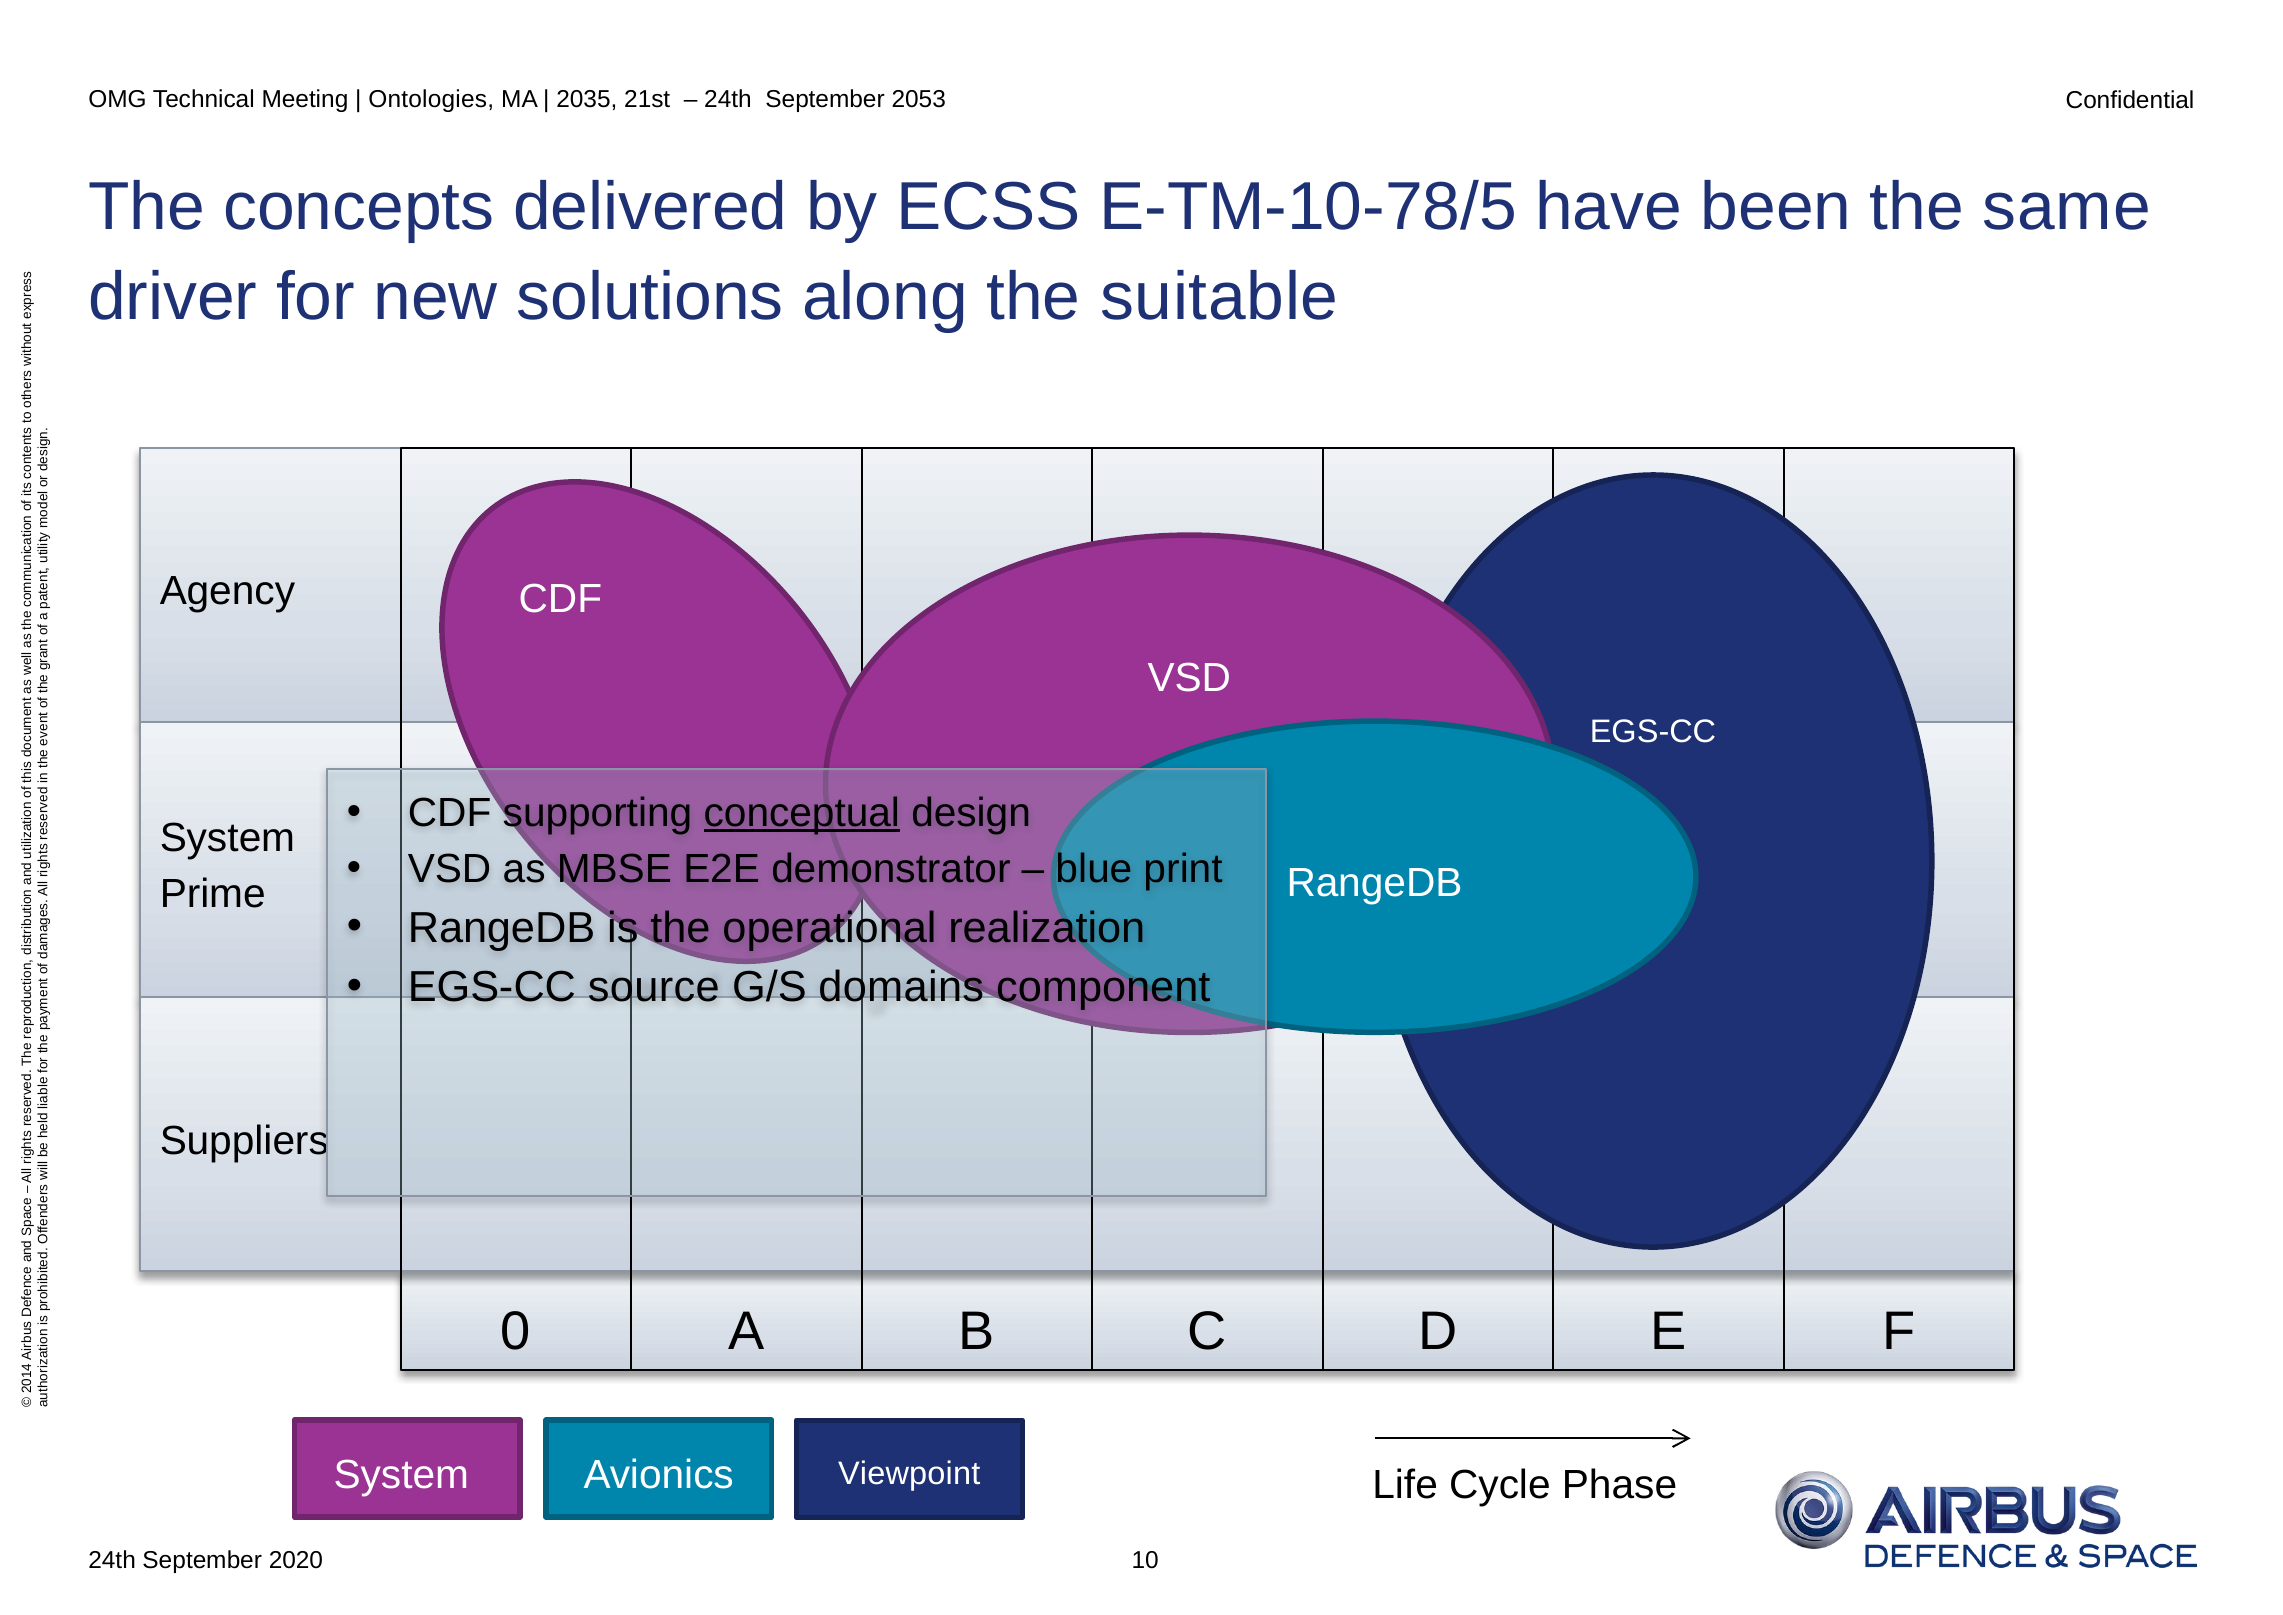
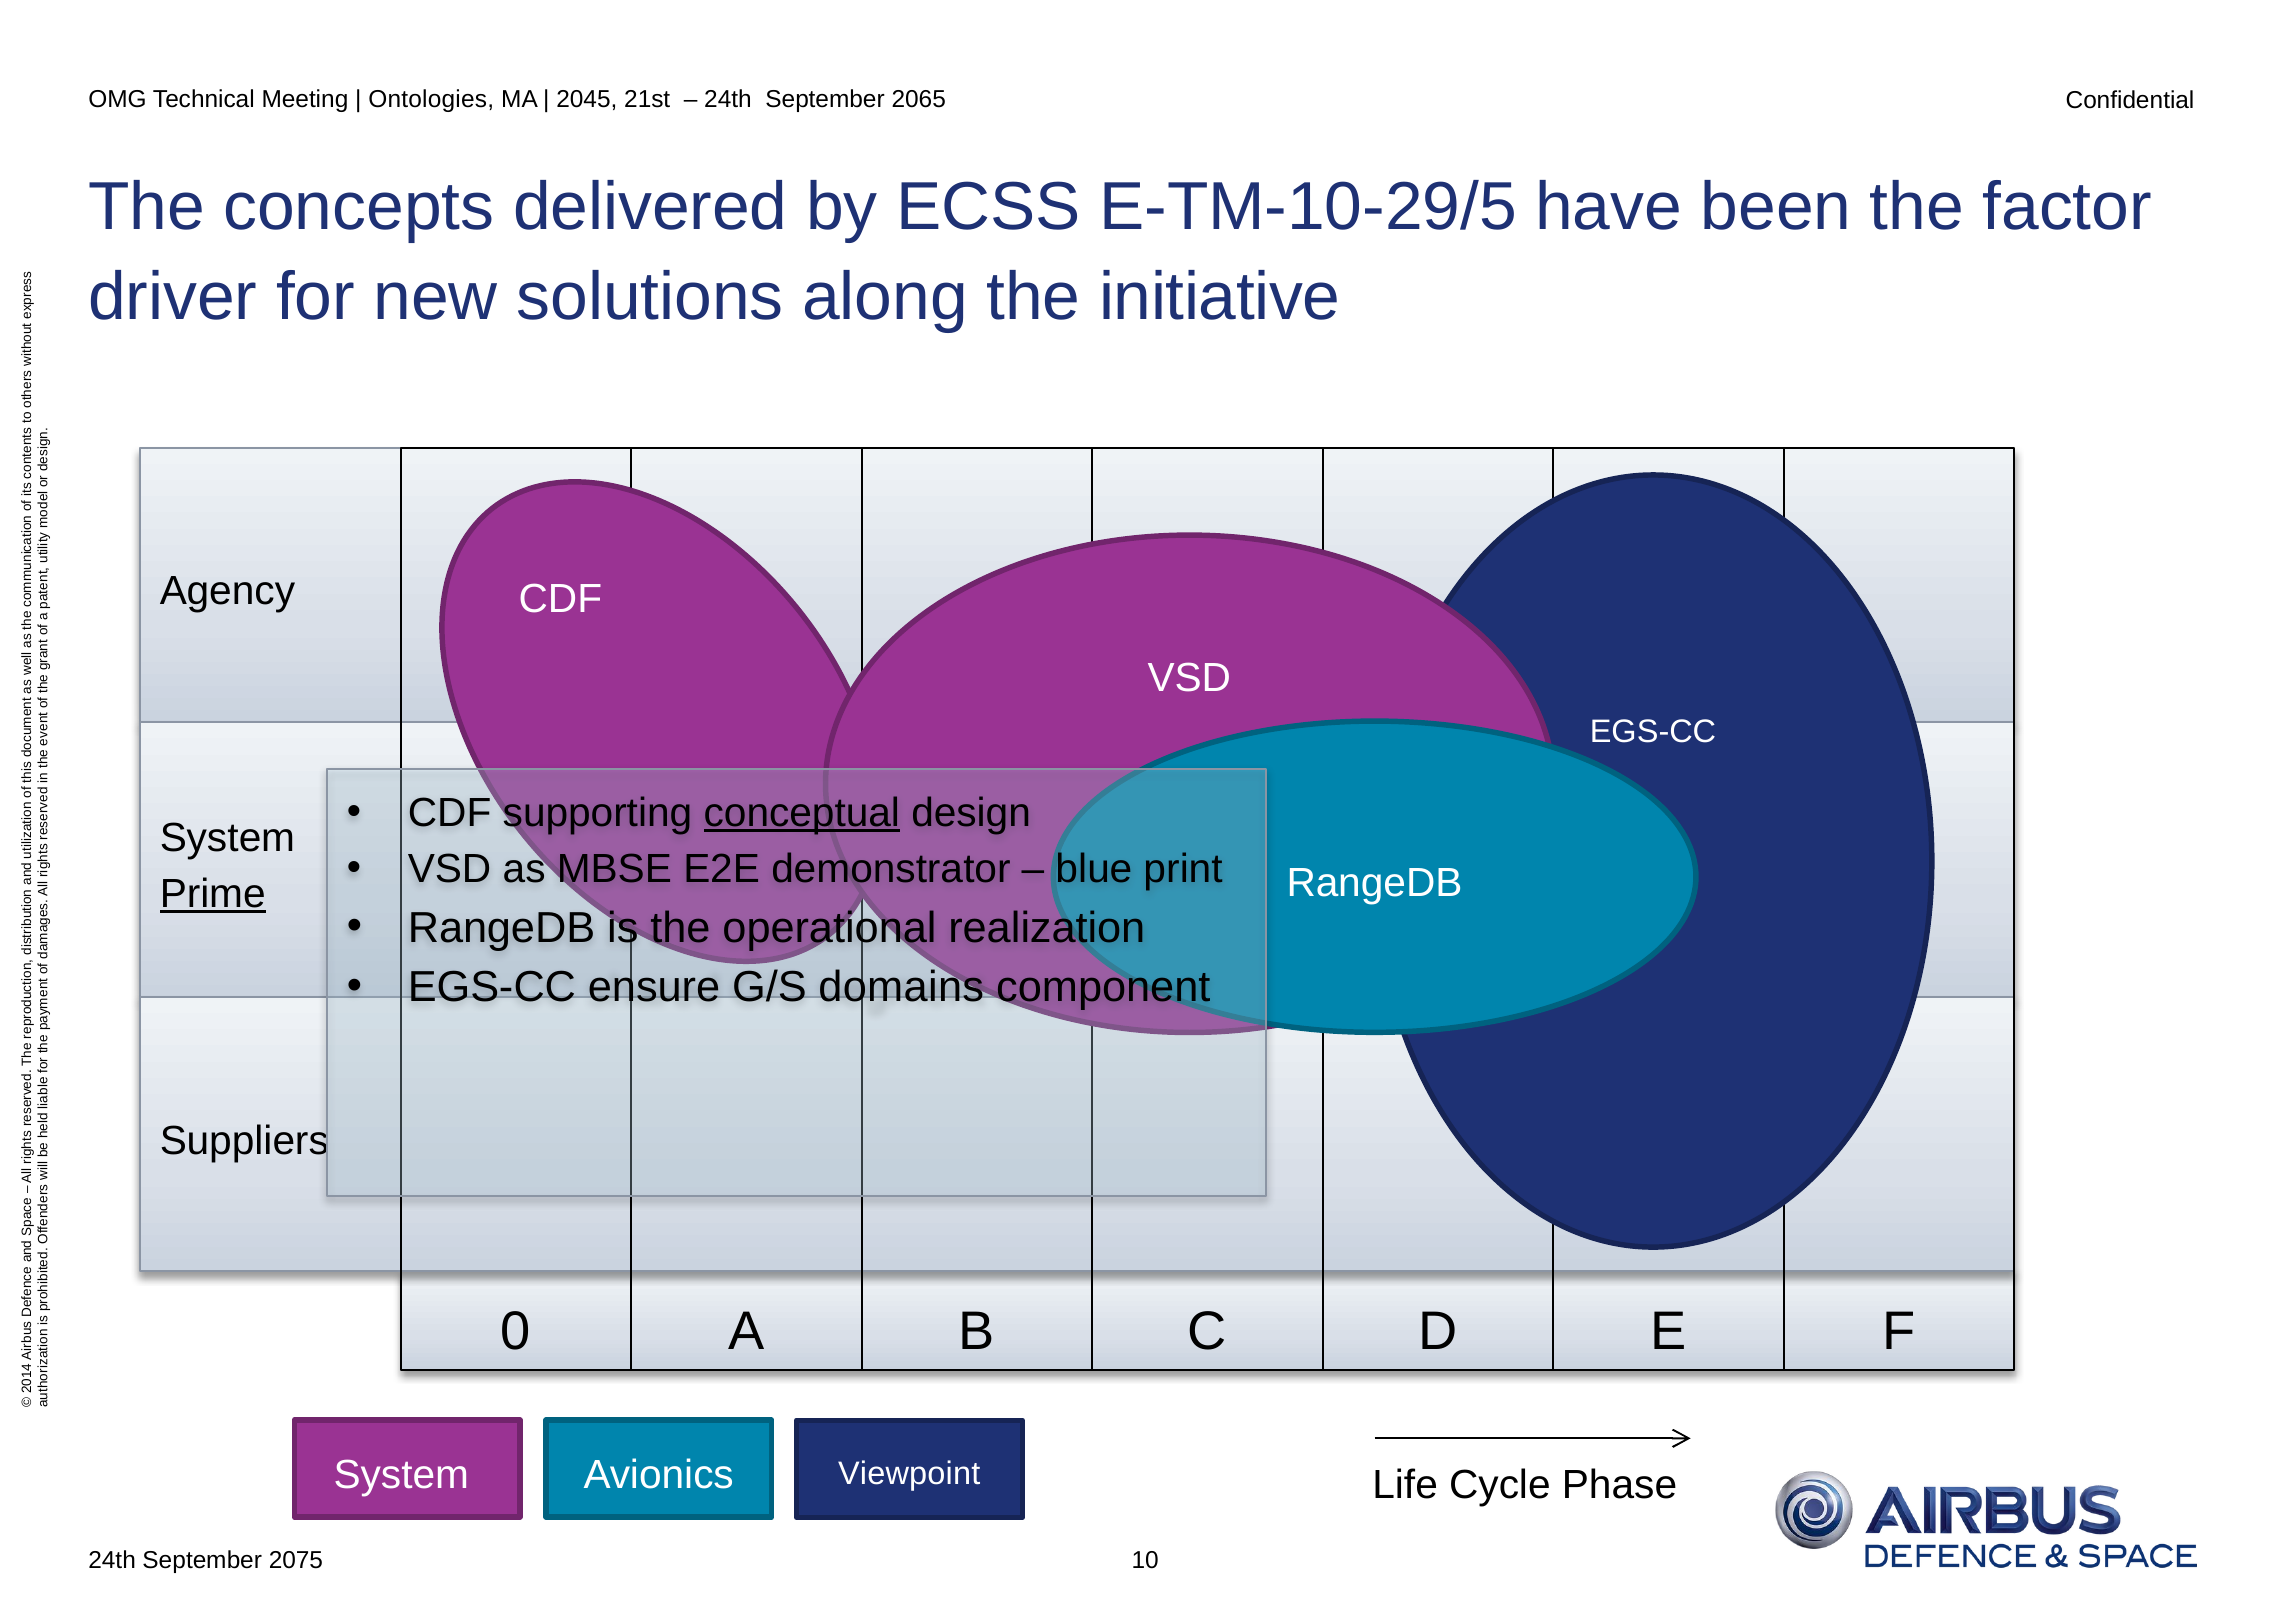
2035: 2035 -> 2045 (587, 100)
2053: 2053 -> 2065 (919, 100)
E-TM-10-78/5: E-TM-10-78/5 -> E-TM-10-29/5 (1308, 207)
same: same -> factor (2067, 207)
suitable: suitable -> initiative (1220, 297)
Prime underline: none -> present (213, 894)
source: source -> ensure (654, 987)
2020: 2020 -> 2075 (296, 1560)
